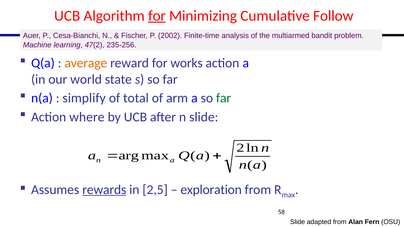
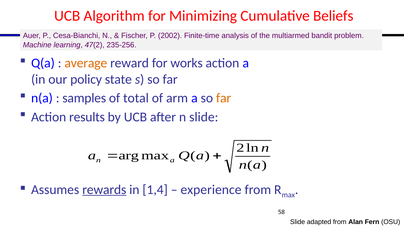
for underline: present -> none (157, 16)
Follow: Follow -> Beliefs (333, 16)
world: world -> policy (86, 79)
simplify: simplify -> samples (84, 98)
far colour: green -> orange (224, 98)
where: where -> results (87, 117)
2,5: 2,5 -> 1,4 (155, 190)
exploration: exploration -> experience (211, 190)
